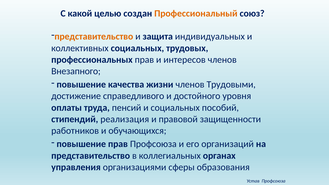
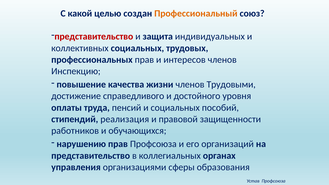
представительство colour: orange -> red (94, 37)
Внезапного: Внезапного -> Инспекцию (76, 71)
повышение: повышение -> нарушению (81, 144)
